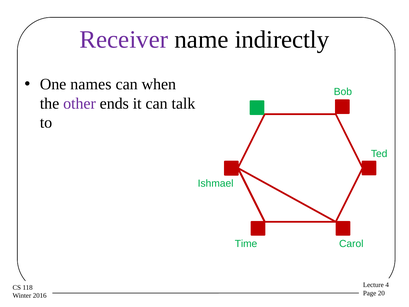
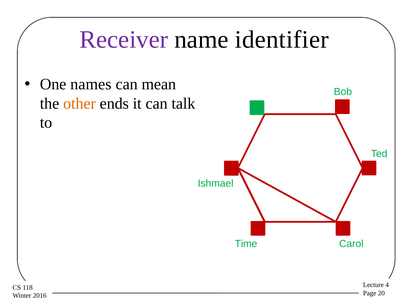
indirectly: indirectly -> identifier (282, 40)
when: when -> mean (159, 84)
other colour: purple -> orange (80, 103)
